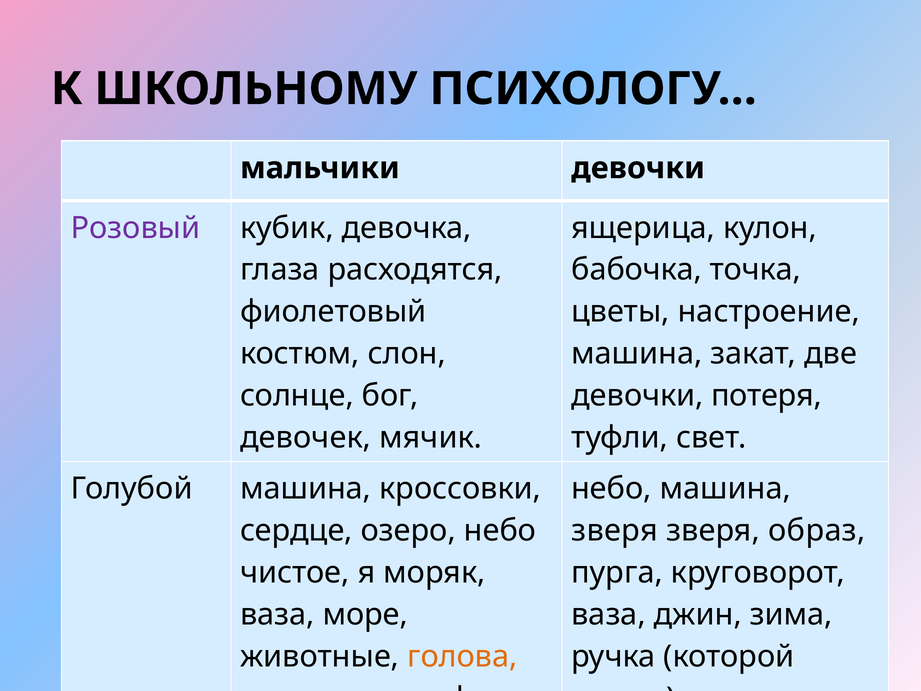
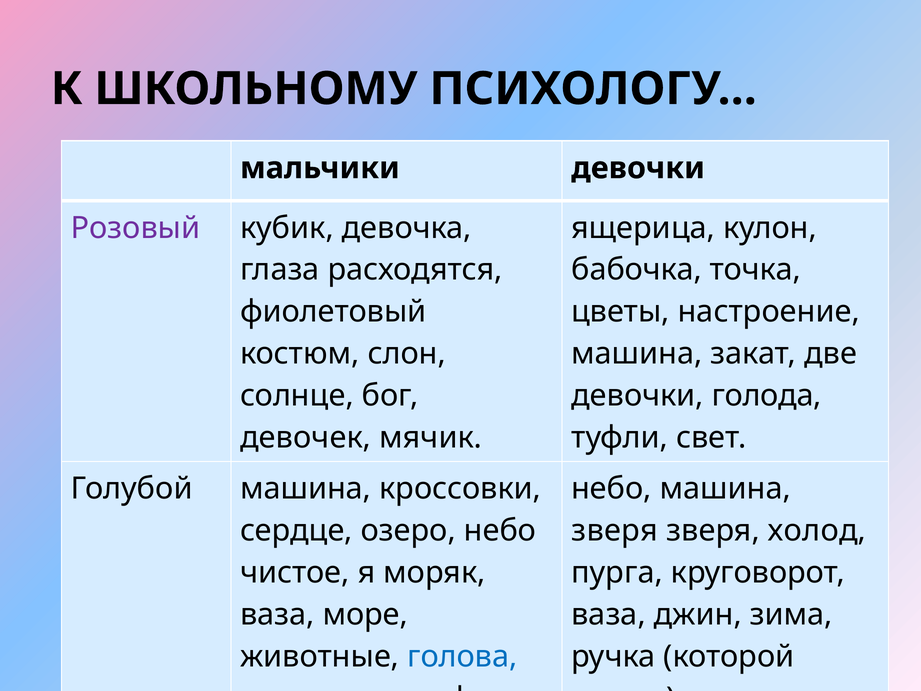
потеря: потеря -> голода (767, 396)
образ: образ -> холод (817, 530)
голова colour: orange -> blue (462, 656)
